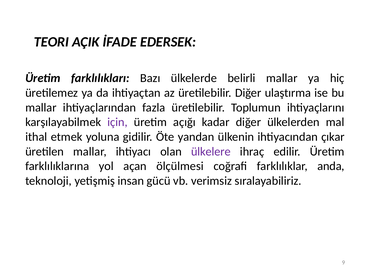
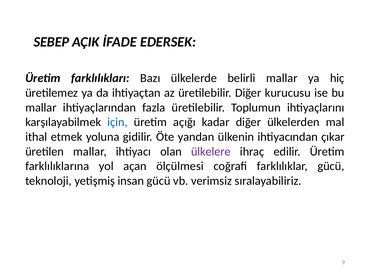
TEORI: TEORI -> SEBEP (51, 42)
ulaştırma: ulaştırma -> kurucusu (288, 93)
için colour: purple -> blue (118, 122)
farklılıklar anda: anda -> gücü (331, 166)
